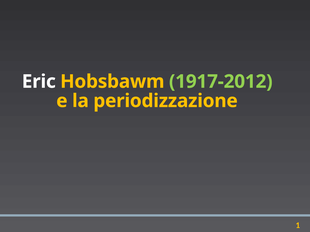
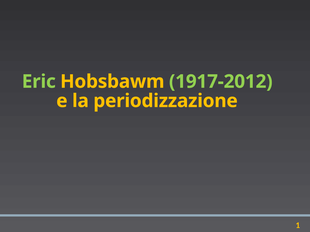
Eric colour: white -> light green (39, 82)
